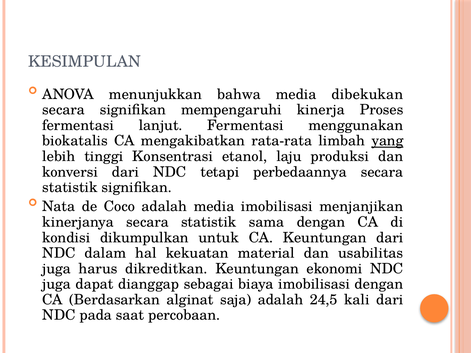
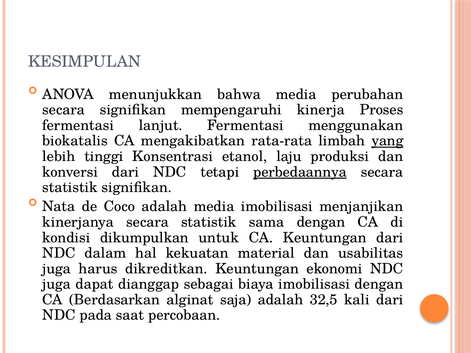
dibekukan: dibekukan -> perubahan (367, 94)
perbedaannya underline: none -> present (300, 172)
24,5: 24,5 -> 32,5 (324, 300)
